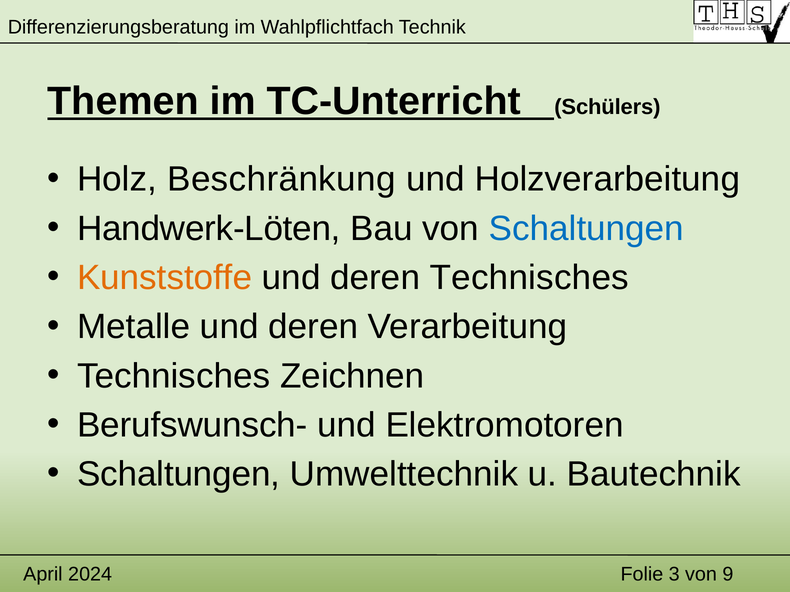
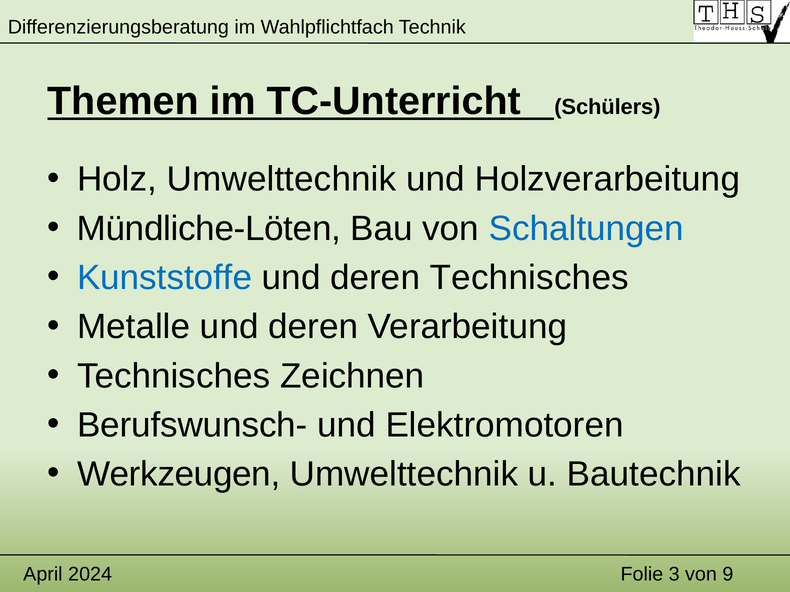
Holz Beschränkung: Beschränkung -> Umwelttechnik (282, 180)
Handwerk-Löten: Handwerk-Löten -> Mündliche-Löten (209, 229)
Kunststoffe colour: orange -> blue (165, 278)
Schaltungen: Schaltungen -> Werkzeugen (179, 475)
